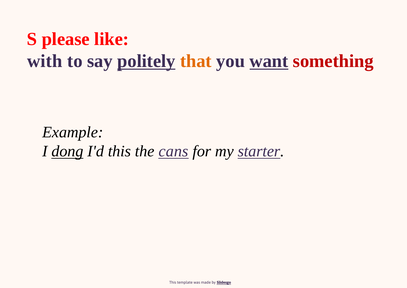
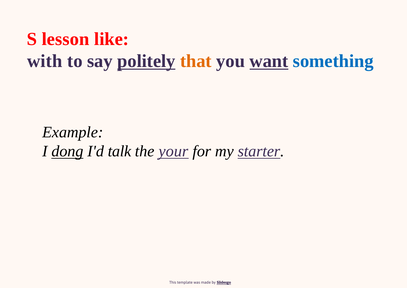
please: please -> lesson (66, 39)
something colour: red -> blue (333, 61)
I'd this: this -> talk (119, 151)
cans: cans -> your (173, 151)
